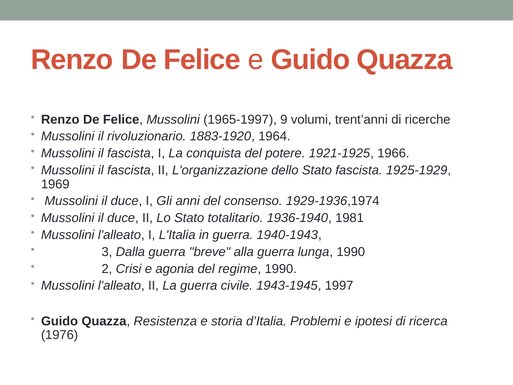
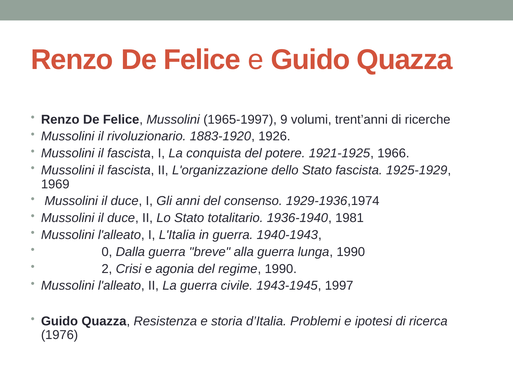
1964: 1964 -> 1926 (274, 136)
3: 3 -> 0 (107, 252)
